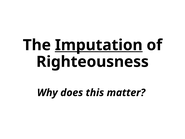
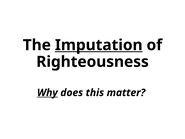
Why underline: none -> present (47, 93)
